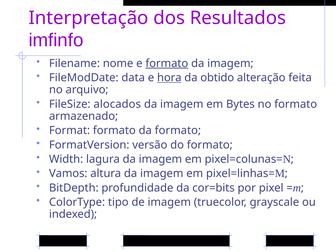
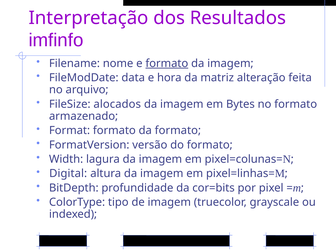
hora underline: present -> none (169, 78)
obtido: obtido -> matriz (217, 78)
Vamos: Vamos -> Digital (68, 174)
